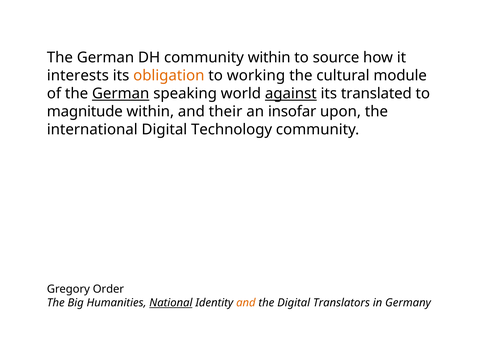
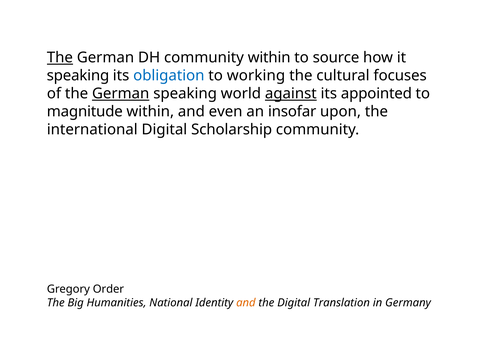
The underline: none -> present (60, 58)
interests: interests -> speaking (78, 76)
obligation colour: orange -> blue (169, 76)
module: module -> focuses (400, 76)
translated: translated -> appointed (376, 94)
their: their -> even (226, 112)
Technology: Technology -> Scholarship (232, 130)
National underline: present -> none (171, 303)
Translators: Translators -> Translation (341, 303)
